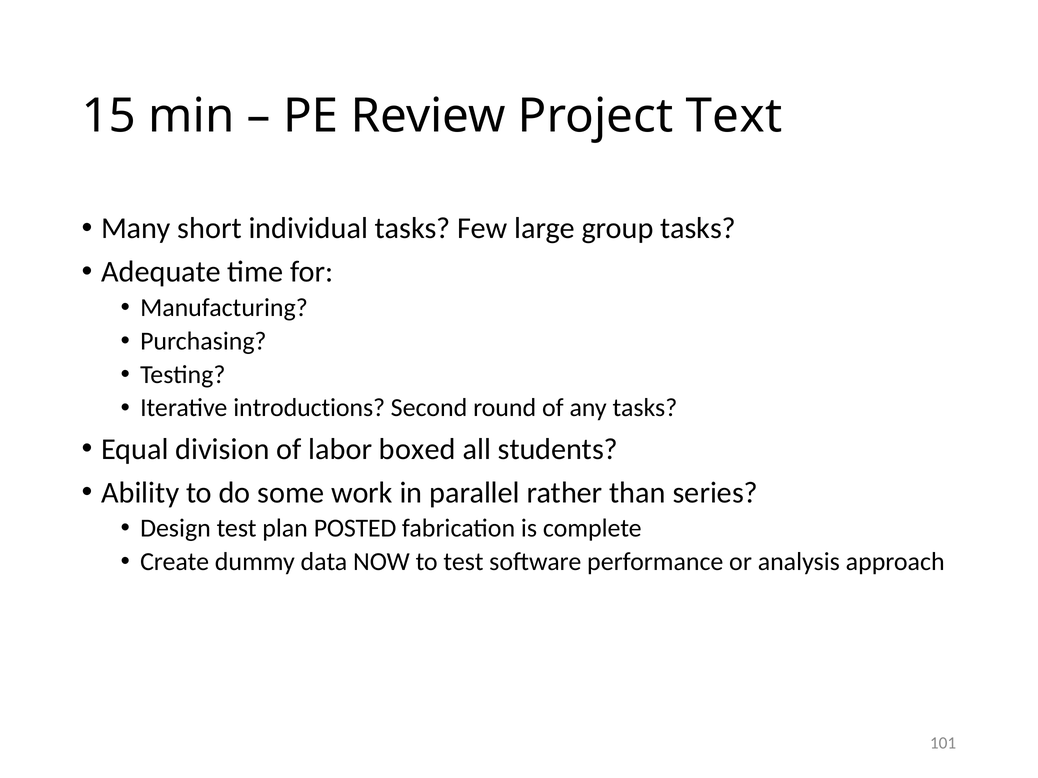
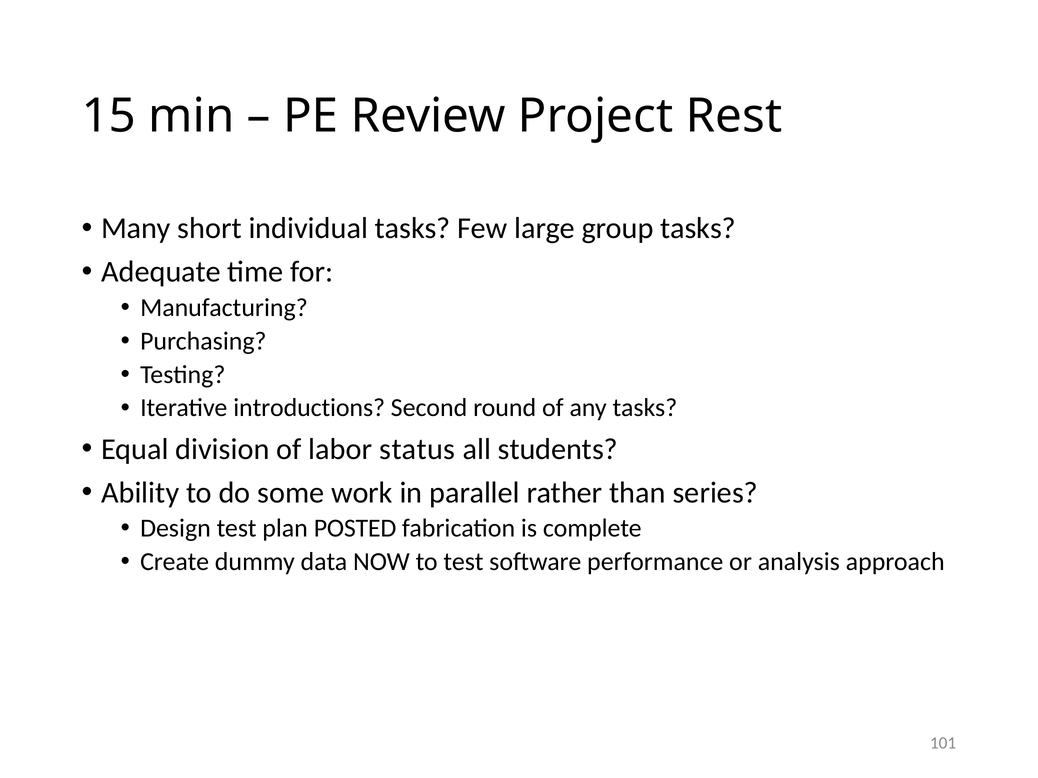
Text: Text -> Rest (734, 116)
boxed: boxed -> status (417, 449)
